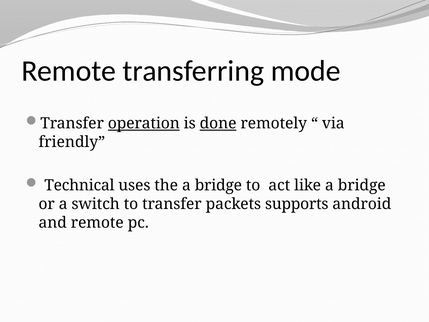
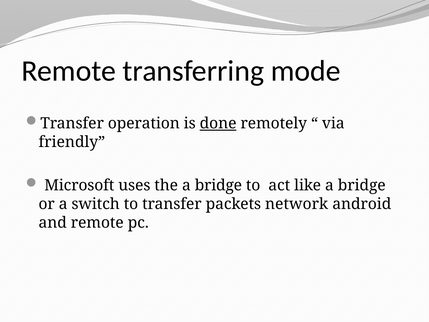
operation underline: present -> none (144, 123)
Technical: Technical -> Microsoft (79, 185)
supports: supports -> network (297, 204)
